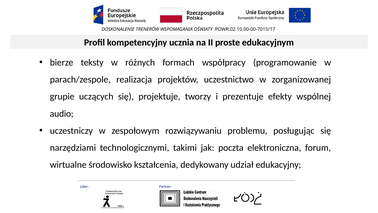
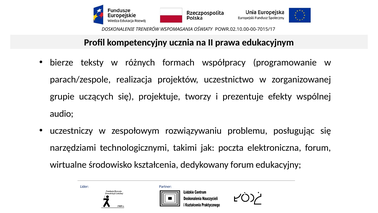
proste: proste -> prawa (228, 42)
dedykowany udział: udział -> forum (242, 164)
